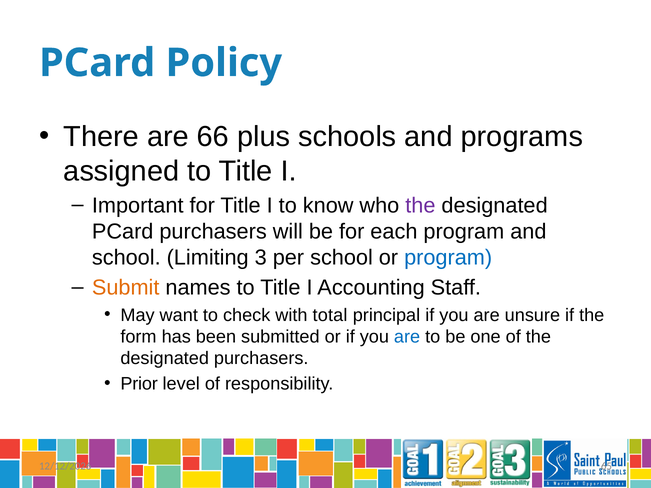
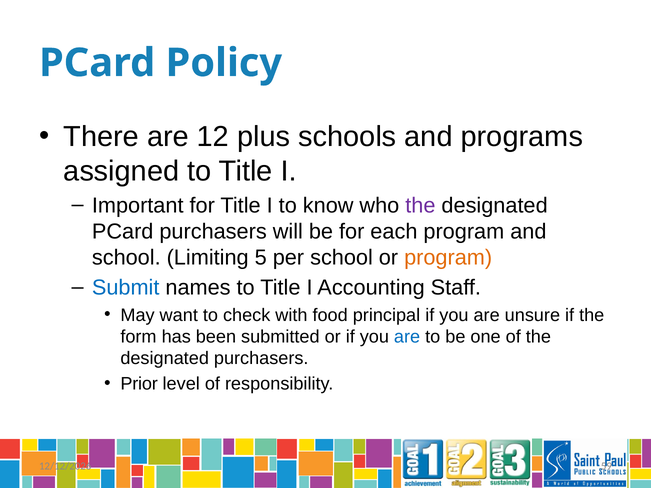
66: 66 -> 12 (213, 137)
3: 3 -> 5 (261, 258)
program colour: blue -> orange (448, 258)
Submit colour: orange -> blue (126, 288)
total: total -> food (330, 315)
65: 65 -> 59 (606, 466)
